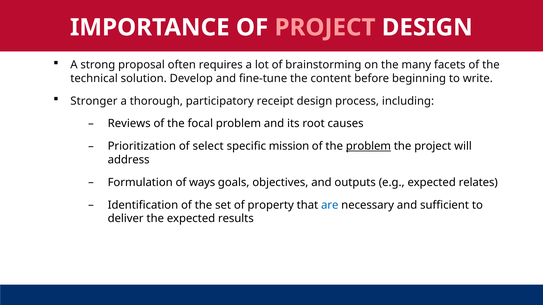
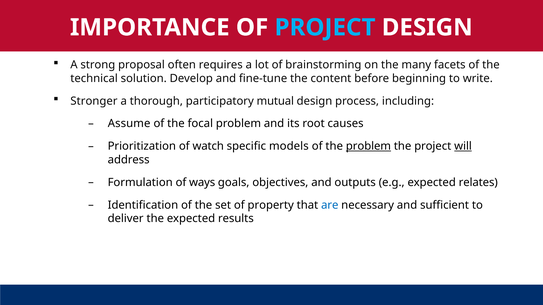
PROJECT colour: pink -> light blue (325, 27)
receipt: receipt -> mutual (275, 101)
Reviews: Reviews -> Assume (129, 124)
select: select -> watch (208, 146)
mission: mission -> models (289, 146)
will underline: none -> present (463, 146)
